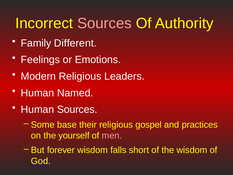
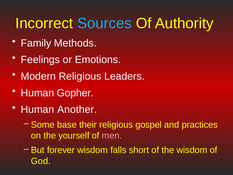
Sources colour: pink -> light blue (104, 23)
Different: Different -> Methods (75, 43)
Named: Named -> Gopher (75, 93)
Human Sources: Sources -> Another (77, 109)
